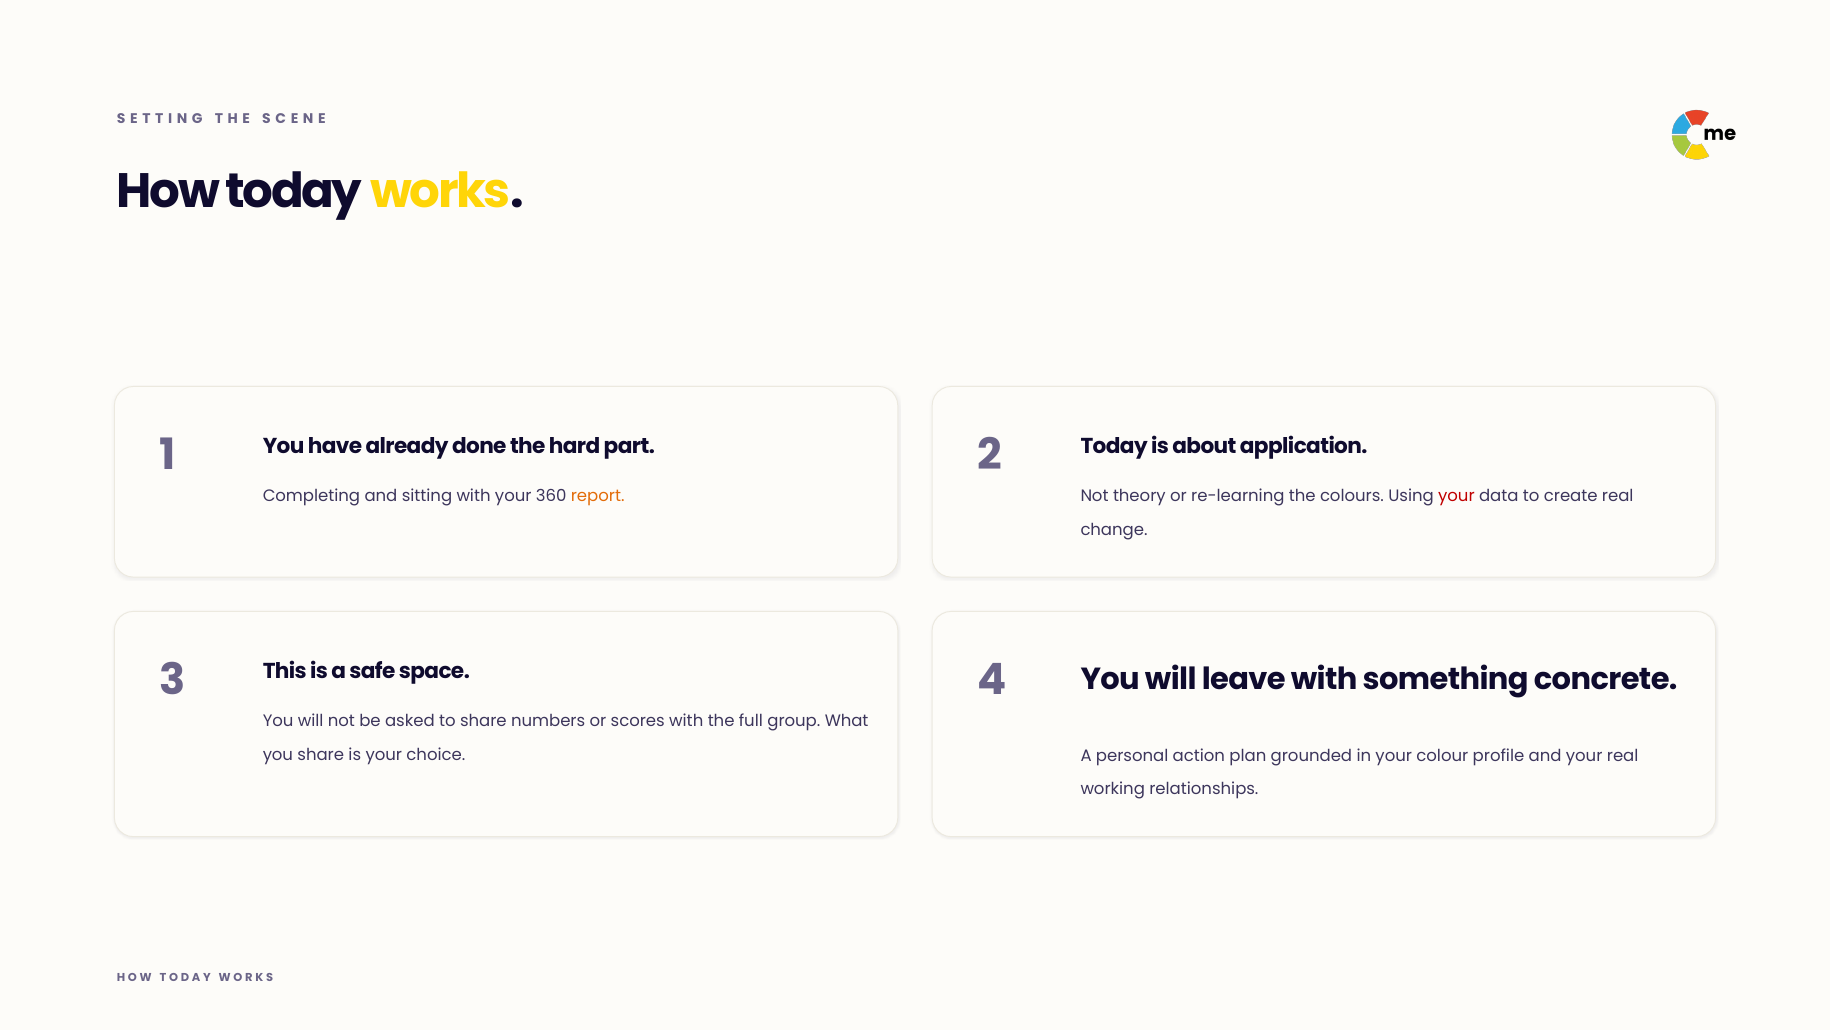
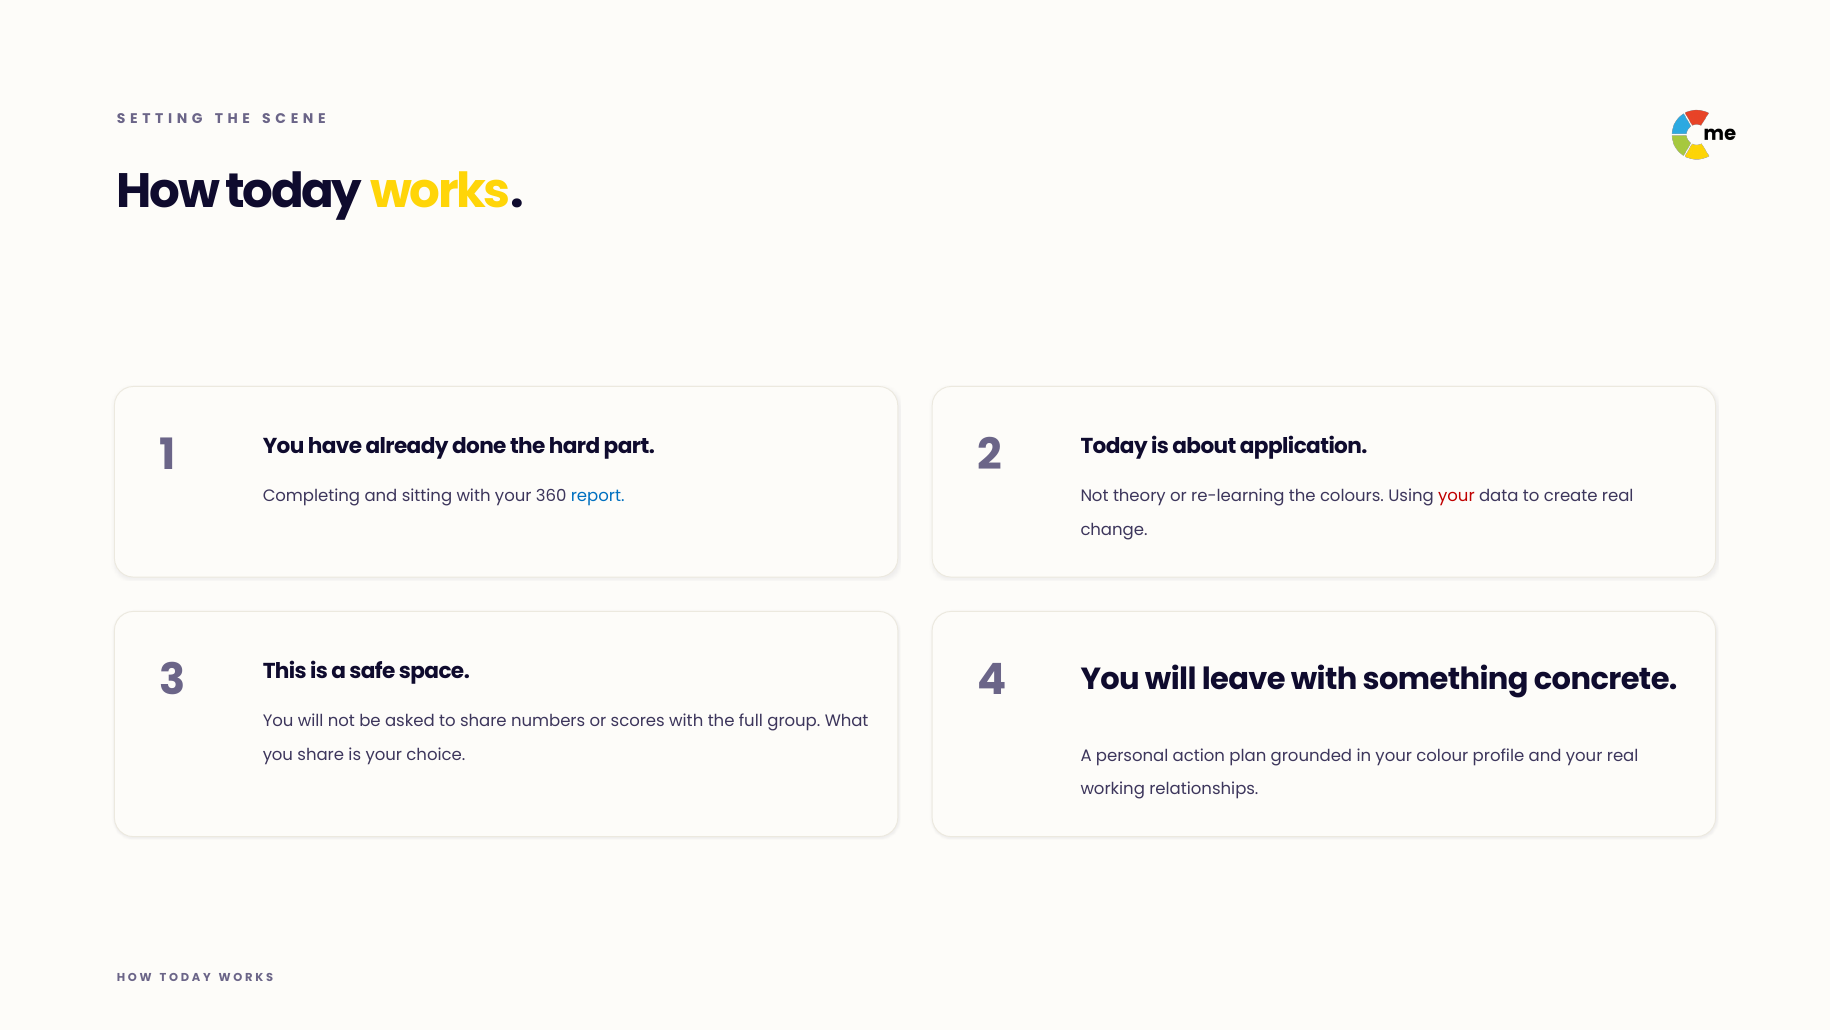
report colour: orange -> blue (598, 496)
